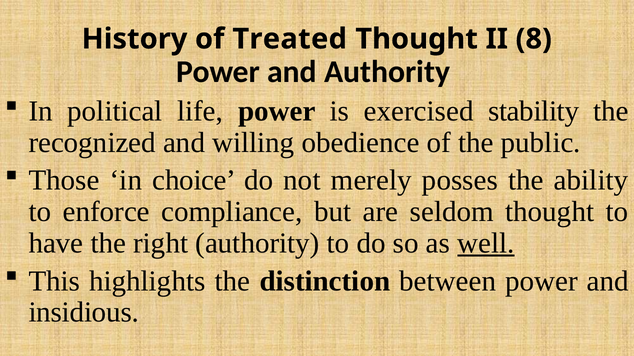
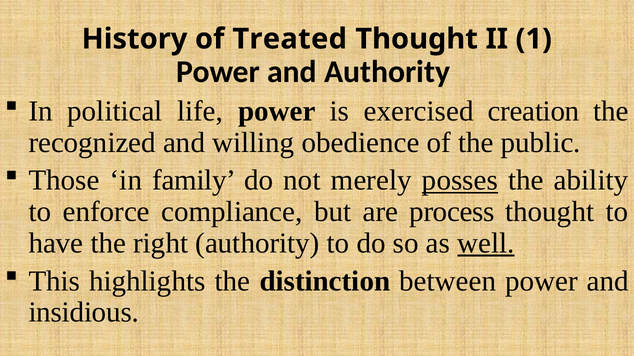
8: 8 -> 1 (534, 39)
stability: stability -> creation (534, 111)
choice: choice -> family (194, 181)
posses underline: none -> present (460, 181)
seldom: seldom -> process (452, 212)
